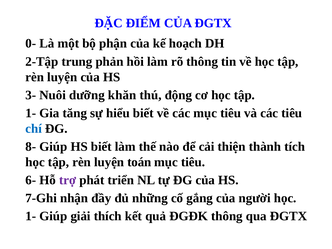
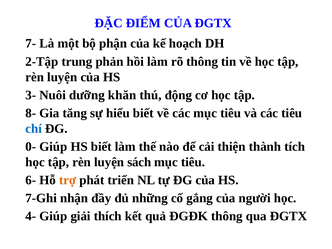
0-: 0- -> 7- (31, 43)
1-: 1- -> 8- (31, 113)
8-: 8- -> 0- (31, 147)
toán: toán -> sách (139, 162)
trợ colour: purple -> orange (68, 180)
1-: 1- -> 4- (31, 216)
